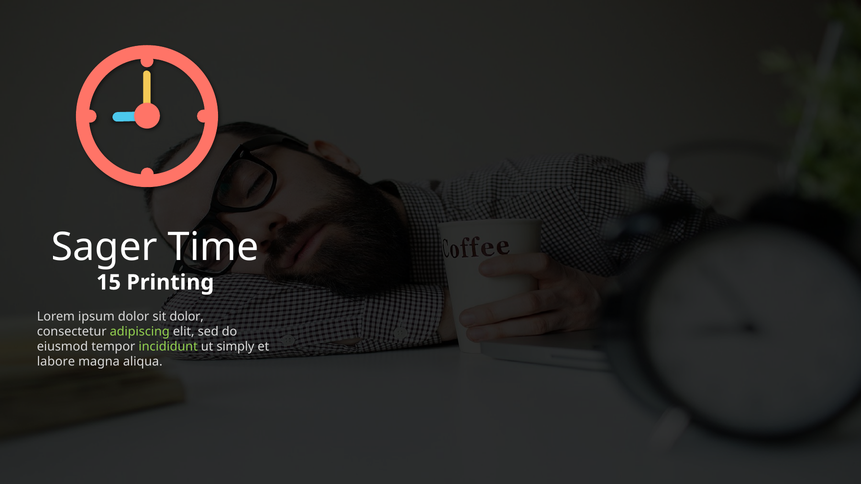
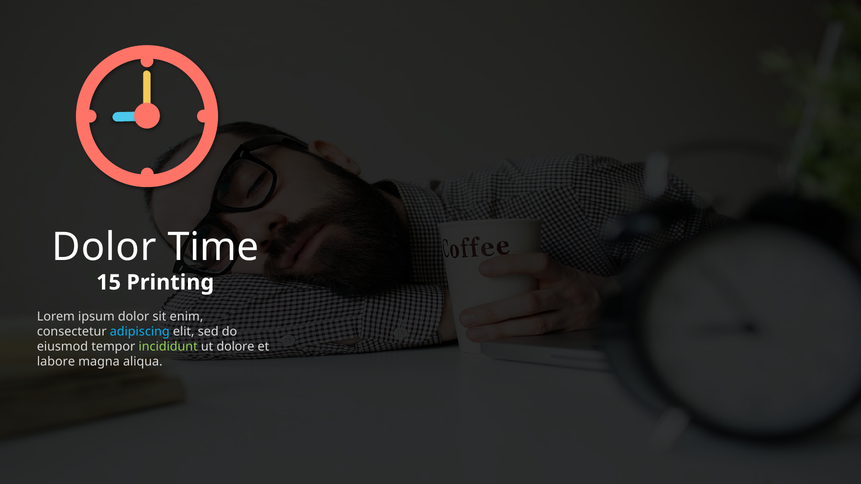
Sager: Sager -> Dolor (104, 247)
sit dolor: dolor -> enim (187, 317)
adipiscing colour: light green -> light blue (140, 332)
simply: simply -> dolore (235, 347)
